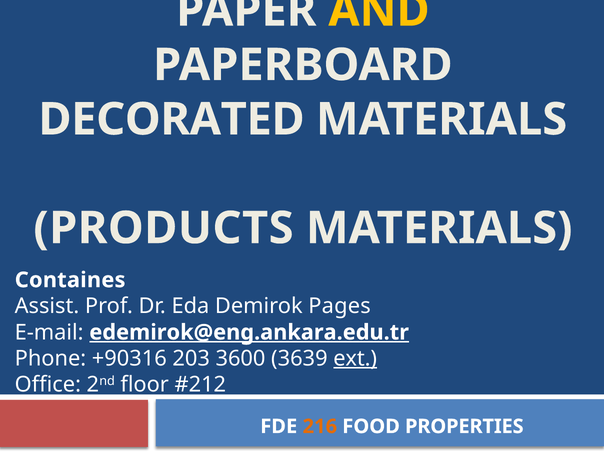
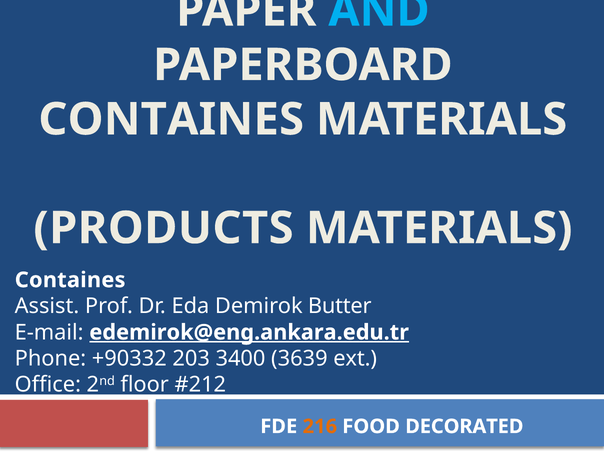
AND colour: yellow -> light blue (379, 11)
DECORATED: DECORATED -> CONTAINES (171, 120)
Pages: Pages -> Butter (340, 306)
+90316: +90316 -> +90332 (129, 359)
3600: 3600 -> 3400 (240, 359)
ext underline: present -> none (355, 359)
PROPERTIES: PROPERTIES -> DECORATED (464, 426)
